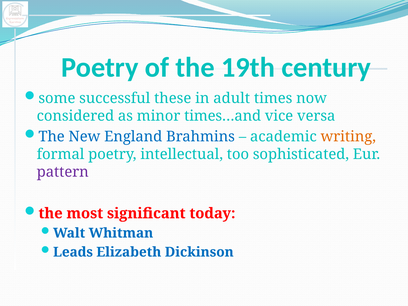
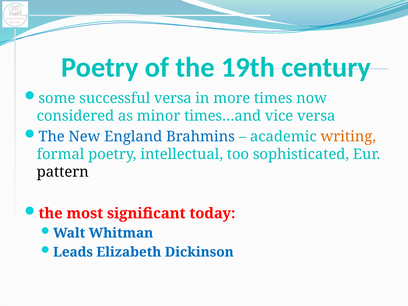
successful these: these -> versa (173, 98)
adult: adult -> more (232, 98)
pattern colour: purple -> black (63, 172)
